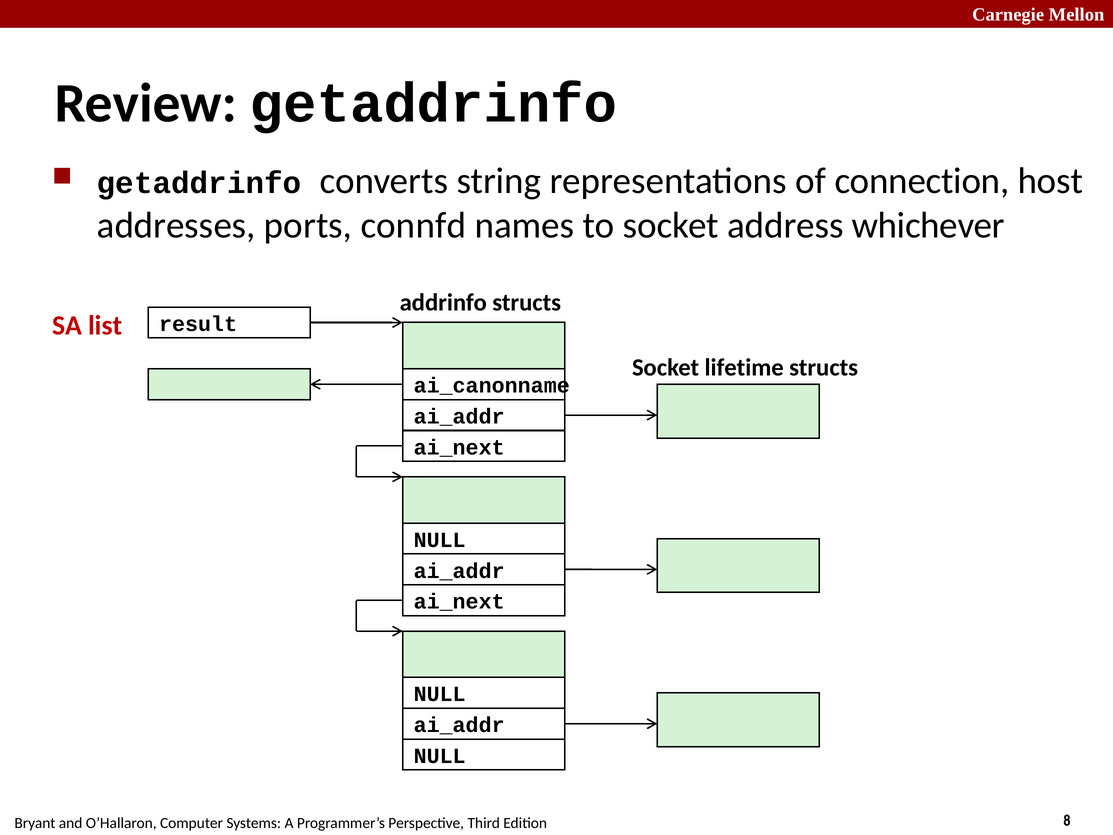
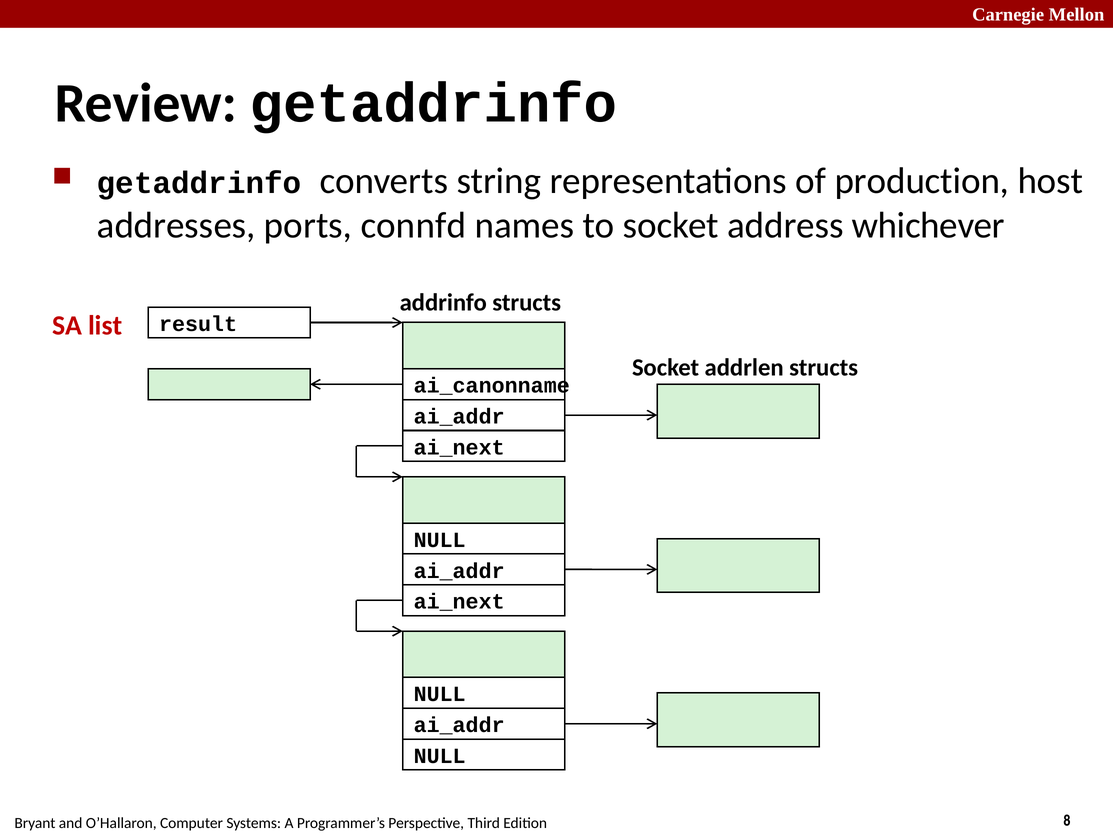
connection: connection -> production (922, 181)
lifetime: lifetime -> addrlen (744, 368)
